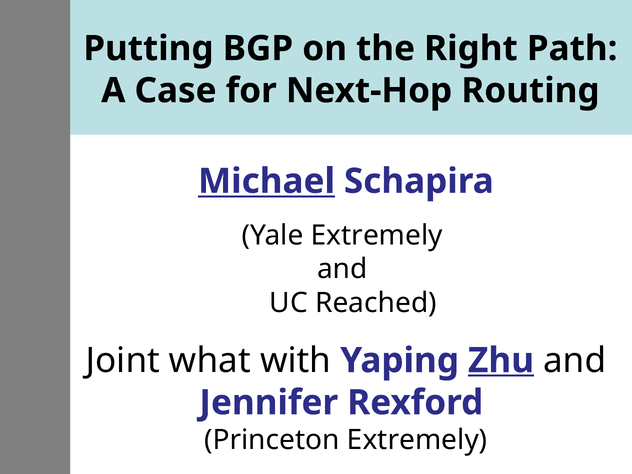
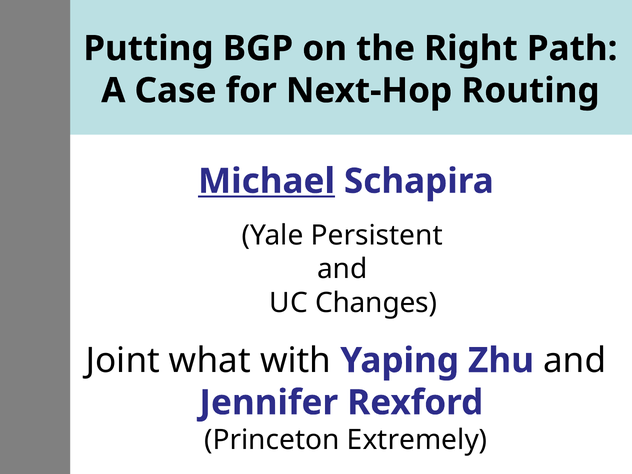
Yale Extremely: Extremely -> Persistent (377, 235)
Reached: Reached -> Changes (376, 303)
Zhu underline: present -> none (501, 361)
